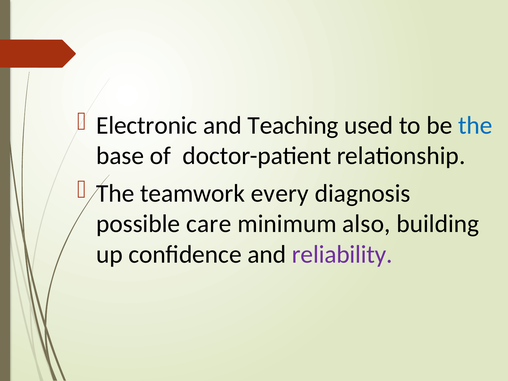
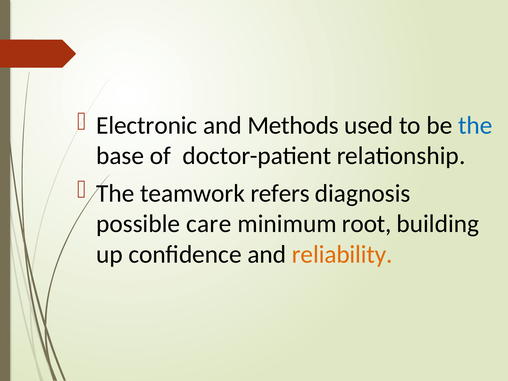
Teaching: Teaching -> Methods (293, 125)
every: every -> refers (280, 193)
also: also -> root (367, 224)
reliability colour: purple -> orange (342, 254)
